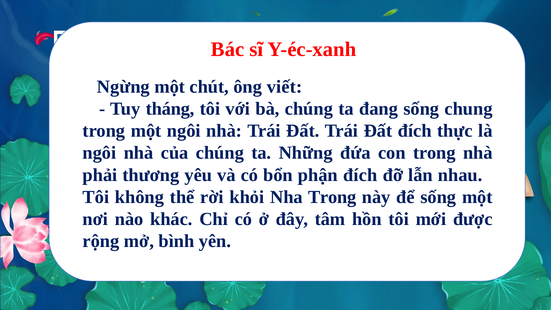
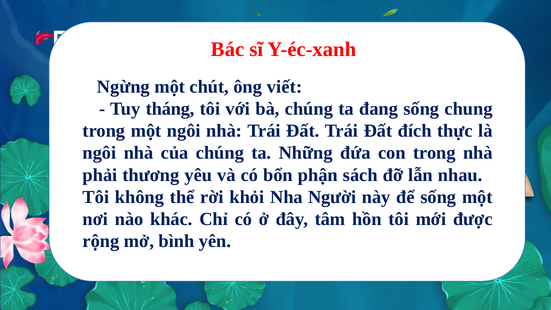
phận đích: đích -> sách (360, 175)
Nha Trong: Trong -> Người (332, 197)
